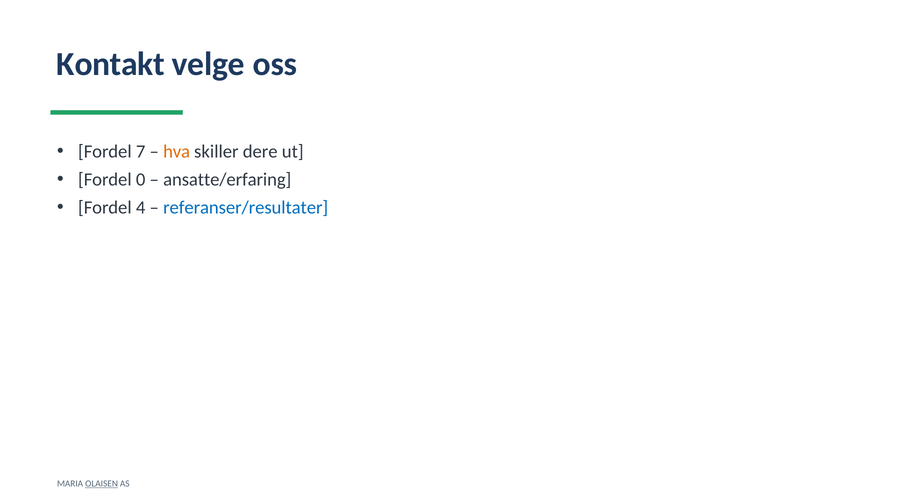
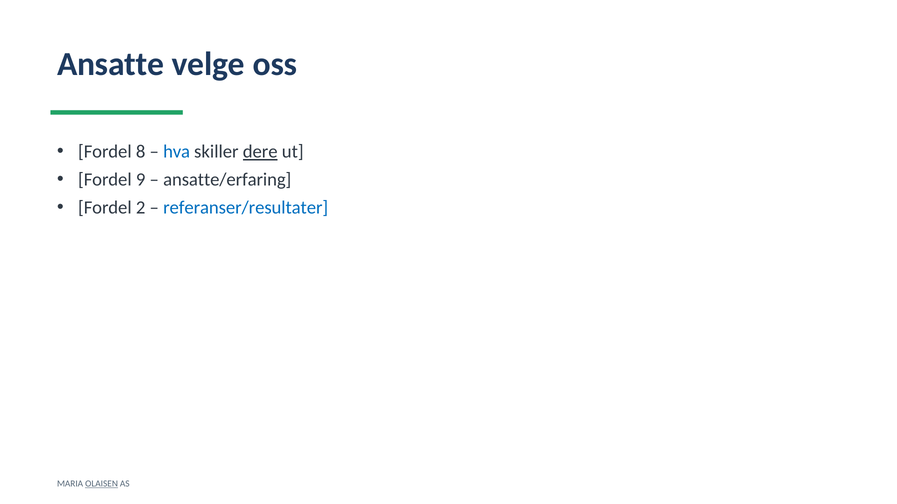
Kontakt: Kontakt -> Ansatte (111, 64)
7: 7 -> 8 (141, 152)
hva colour: orange -> blue (177, 152)
dere underline: none -> present (260, 152)
0: 0 -> 9 (141, 180)
4: 4 -> 2 (141, 208)
